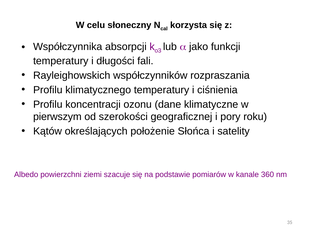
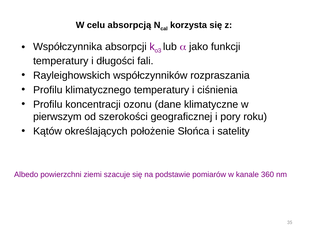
słoneczny: słoneczny -> absorpcją (129, 25)
